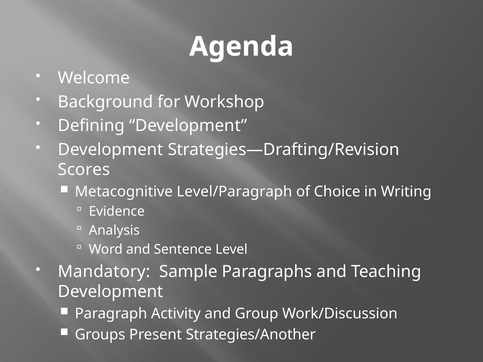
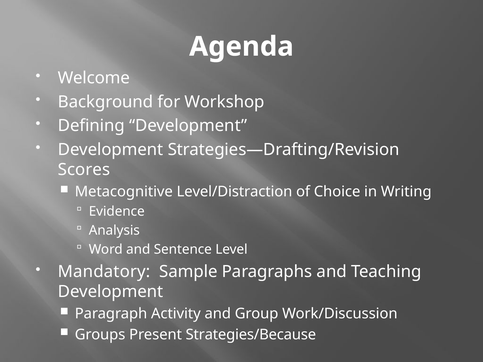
Level/Paragraph: Level/Paragraph -> Level/Distraction (234, 192)
Strategies/Another: Strategies/Another -> Strategies/Because (251, 335)
